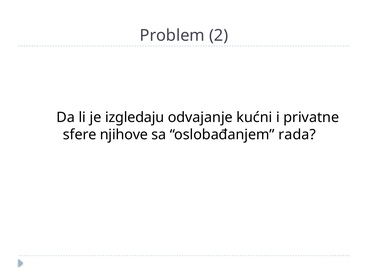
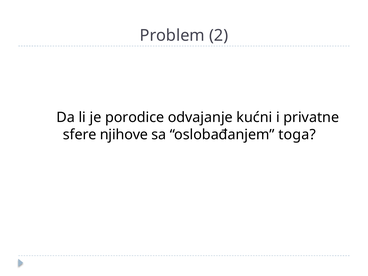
izgledaju: izgledaju -> porodice (135, 117)
rada: rada -> toga (297, 135)
